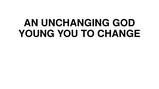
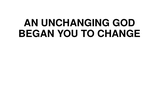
YOUNG: YOUNG -> BEGAN (36, 34)
